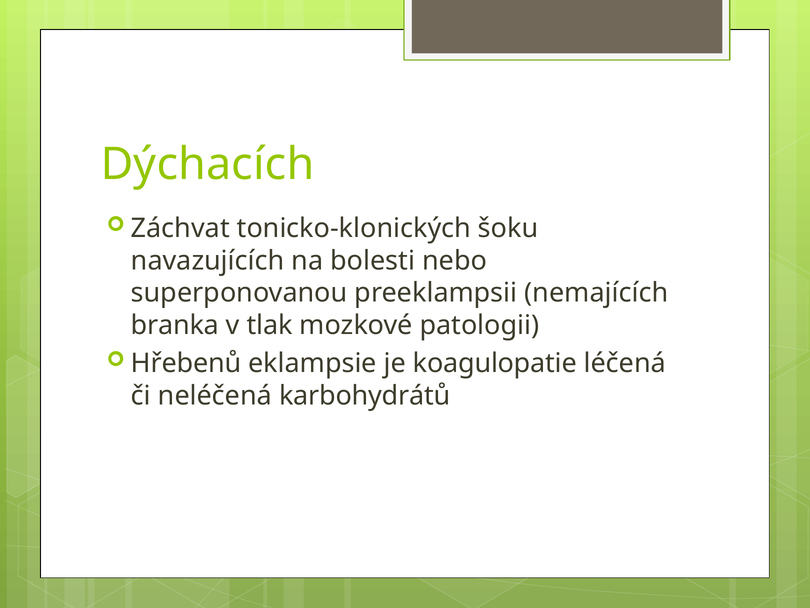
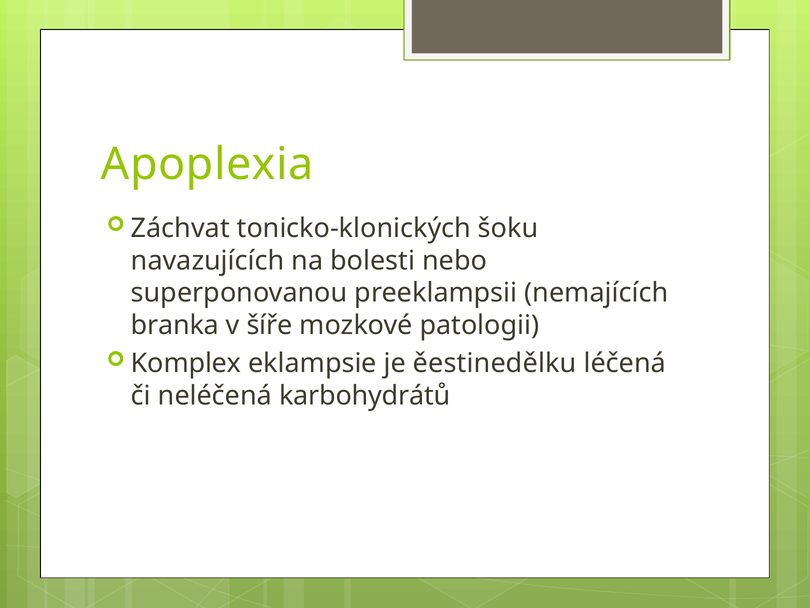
Dýchacích: Dýchacích -> Apoplexia (207, 164)
tlak: tlak -> šíře (270, 325)
Hřebenů: Hřebenů -> Komplex (186, 363)
koagulopatie: koagulopatie -> ěestinedělku (495, 363)
